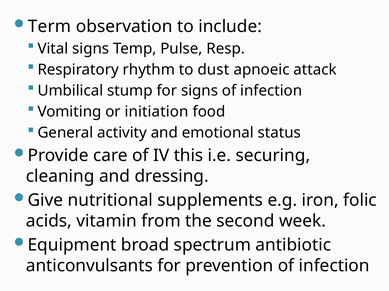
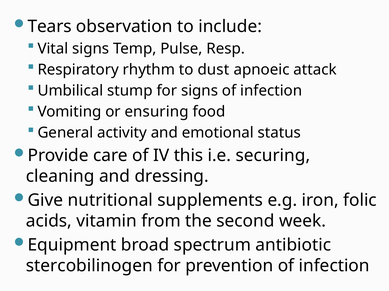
Term: Term -> Tears (50, 26)
initiation: initiation -> ensuring (157, 112)
anticonvulsants: anticonvulsants -> stercobilinogen (89, 266)
